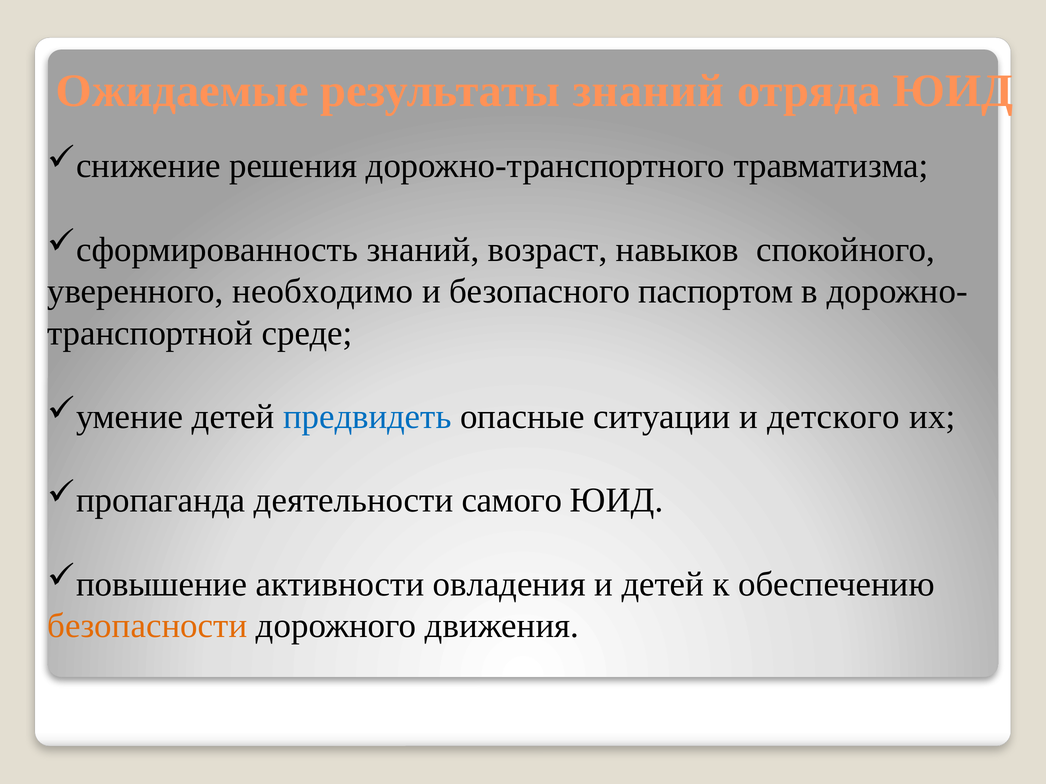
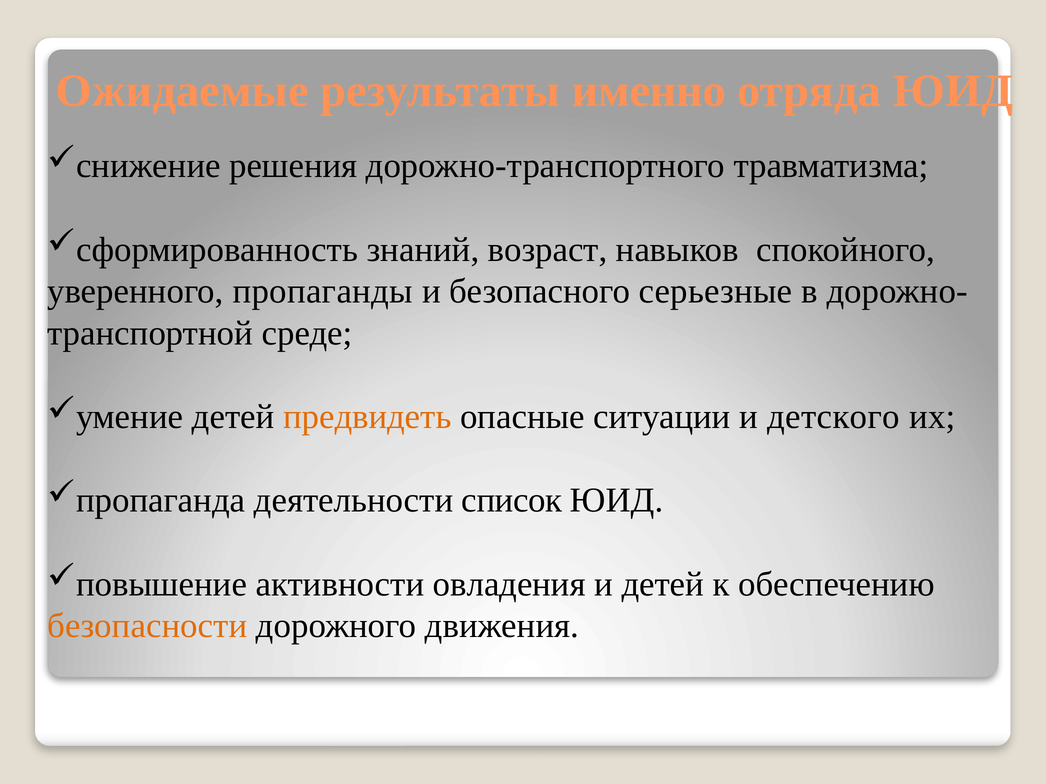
результаты знаний: знаний -> именно (649, 91)
необходимо: необходимо -> пропаганды (323, 292)
паспортом: паспортом -> серьезные (716, 292)
предвидеть colour: blue -> orange (367, 417)
самого: самого -> список (512, 501)
